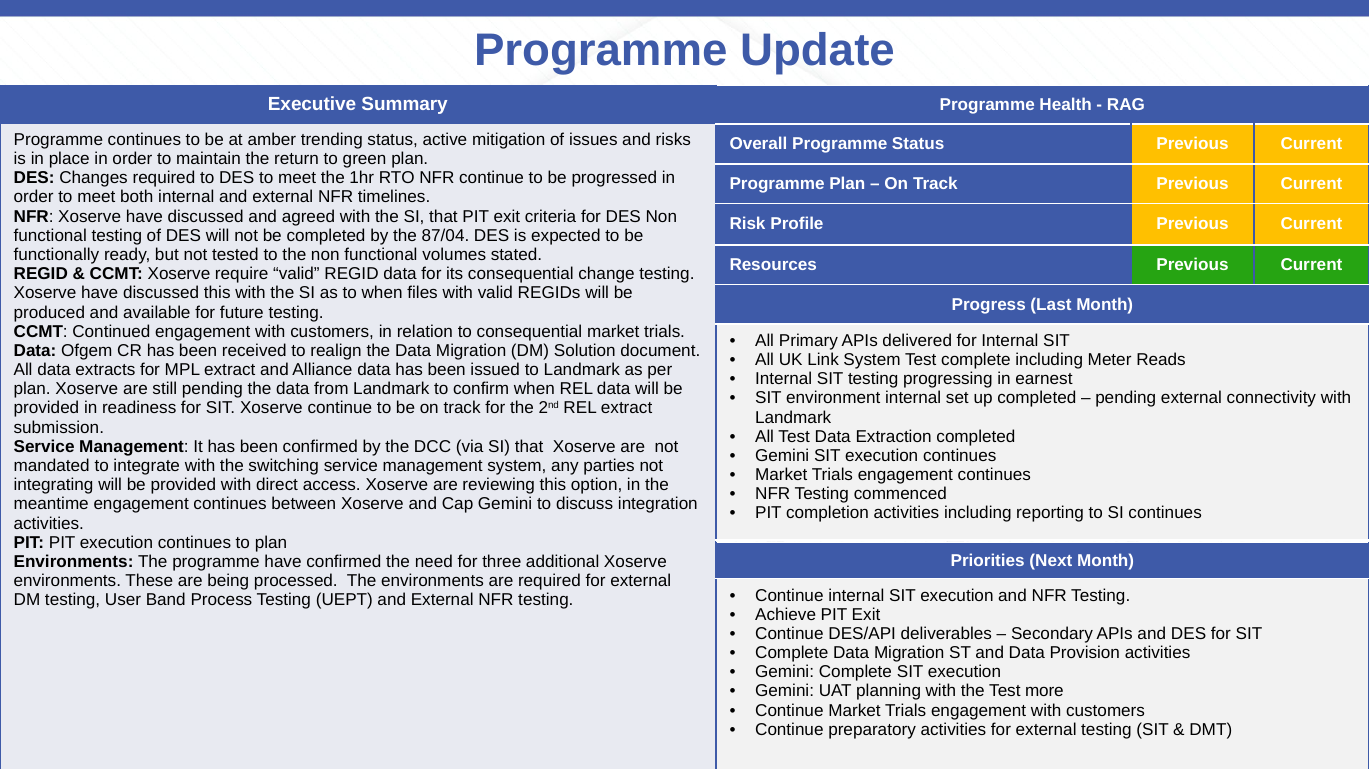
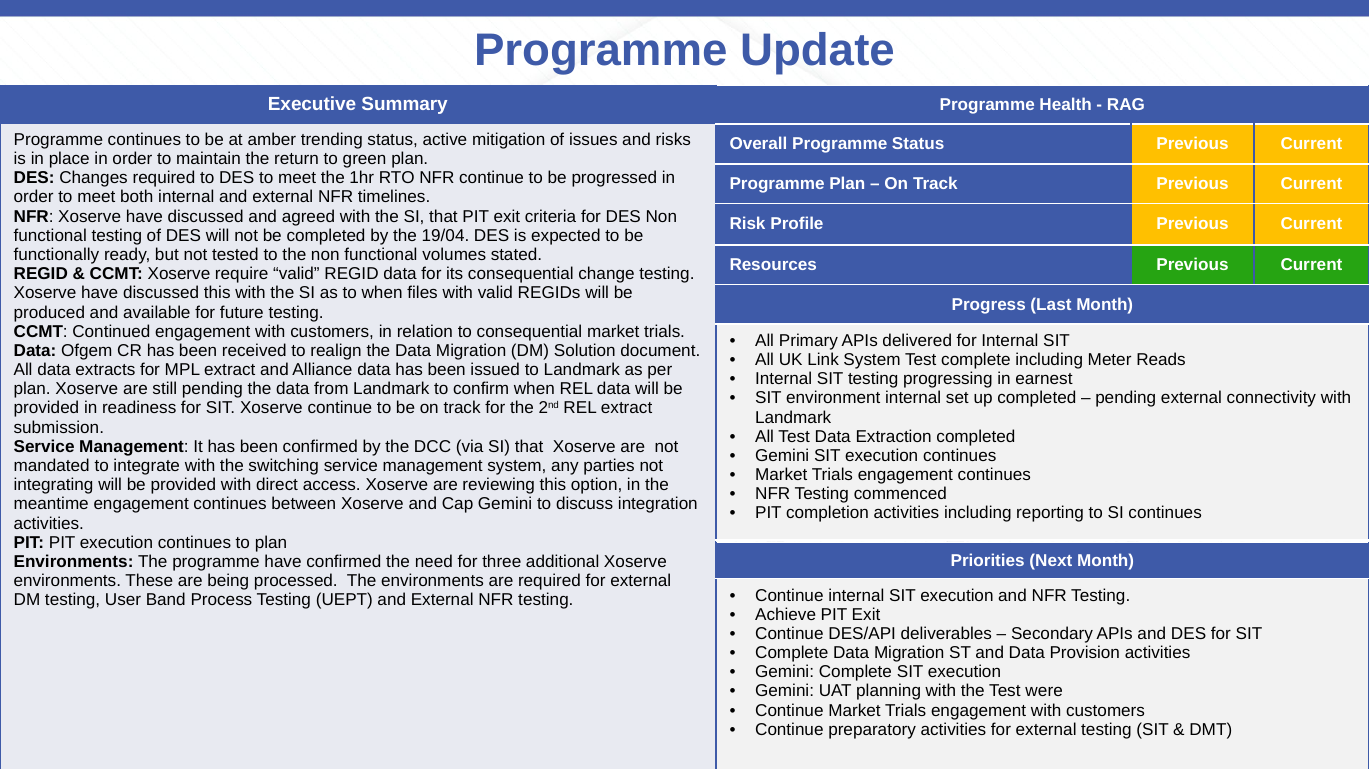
87/04: 87/04 -> 19/04 (445, 236)
more: more -> were (1044, 691)
